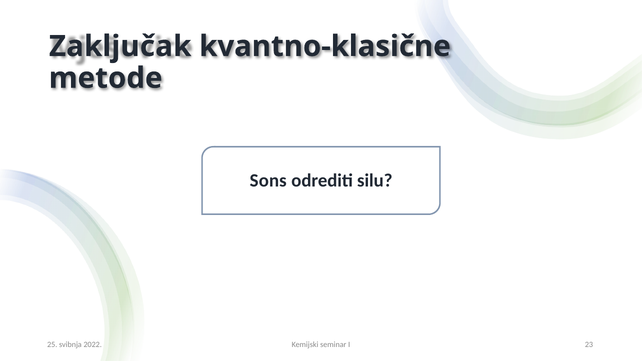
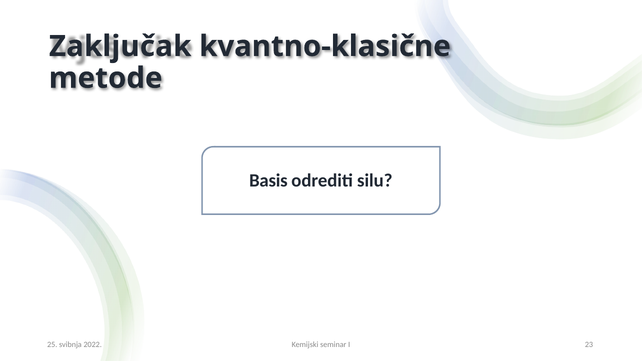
Sons: Sons -> Basis (268, 181)
